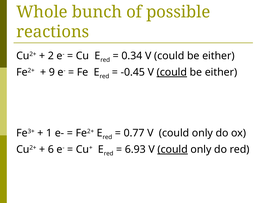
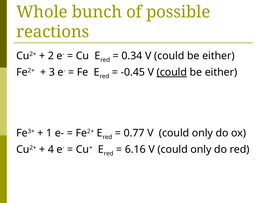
9: 9 -> 3 (52, 72)
6: 6 -> 4 (51, 150)
6.93: 6.93 -> 6.16 (135, 150)
could underline: present -> none (173, 150)
